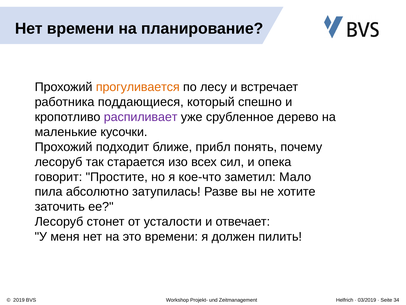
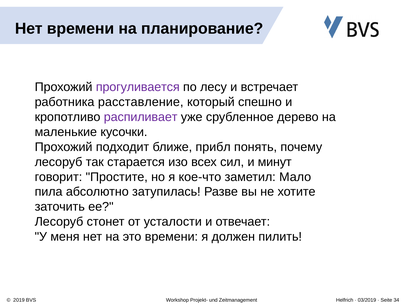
прогуливается colour: orange -> purple (138, 87)
поддающиеся: поддающиеся -> расставление (141, 102)
опека: опека -> минут (275, 162)
